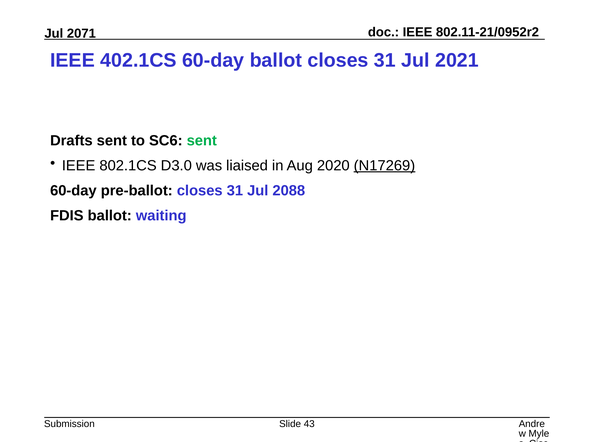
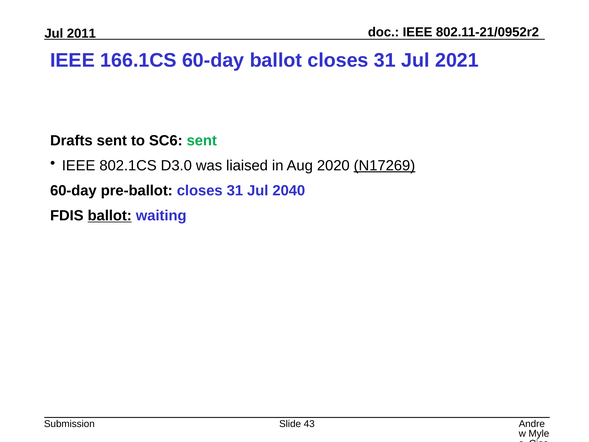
2071: 2071 -> 2011 (81, 33)
402.1CS: 402.1CS -> 166.1CS (138, 60)
2088: 2088 -> 2040 (289, 191)
ballot underline: none -> present (110, 216)
